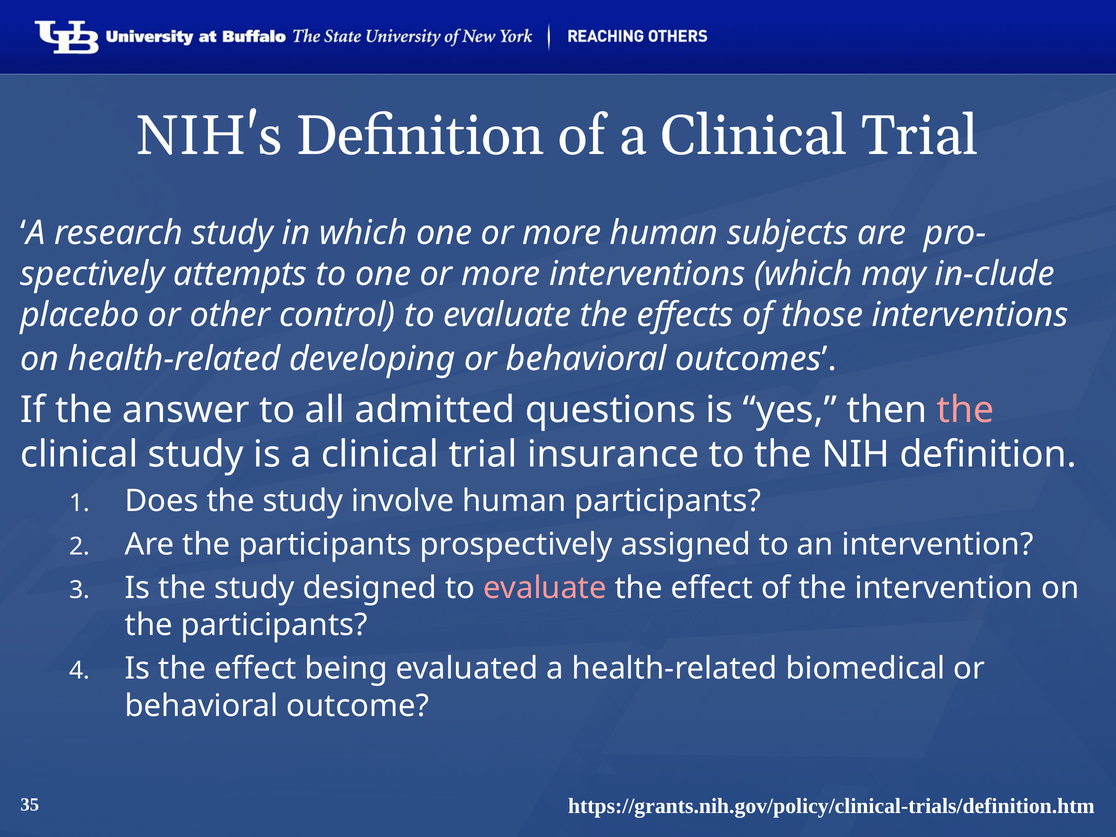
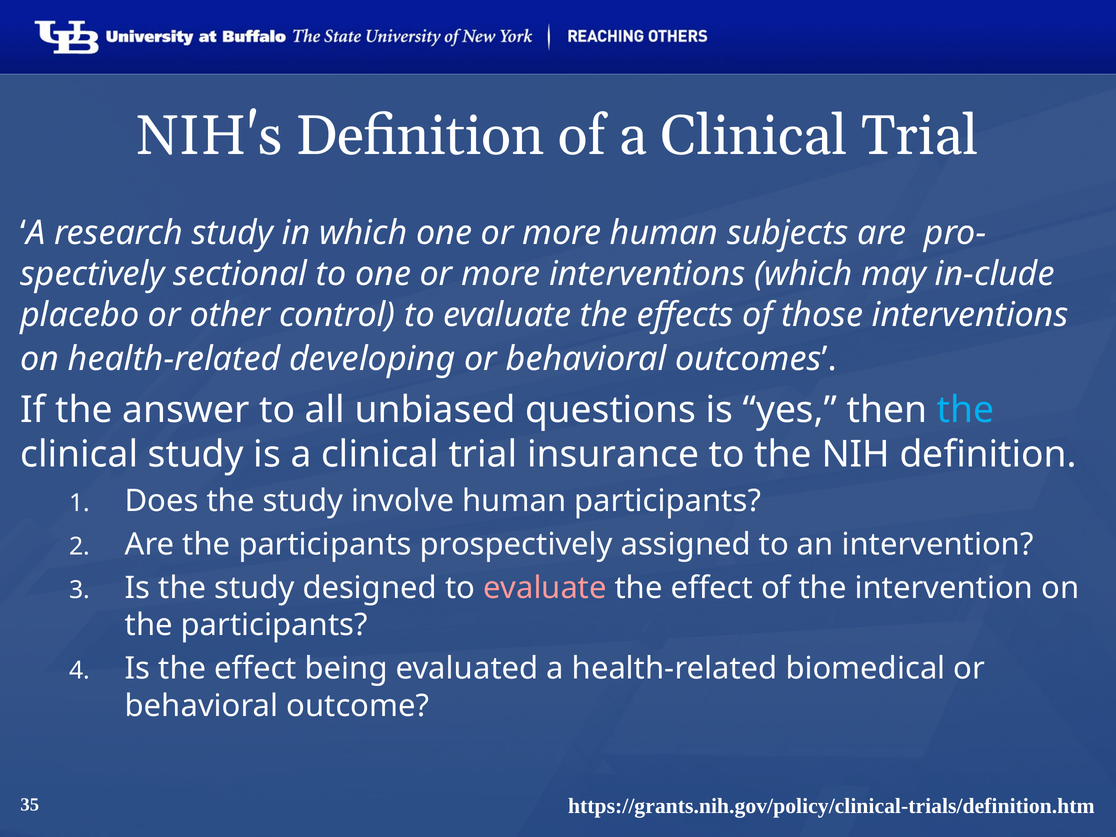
attempts: attempts -> sectional (240, 274)
admitted: admitted -> unbiased (435, 410)
the colour: pink -> light blue (965, 410)
